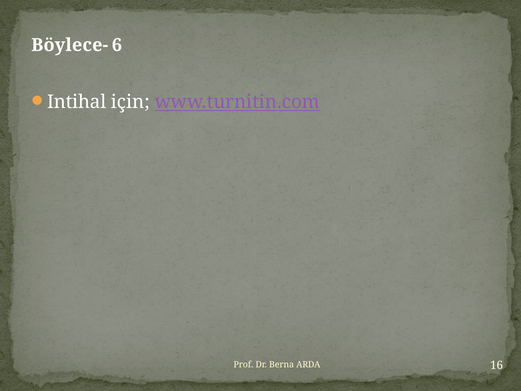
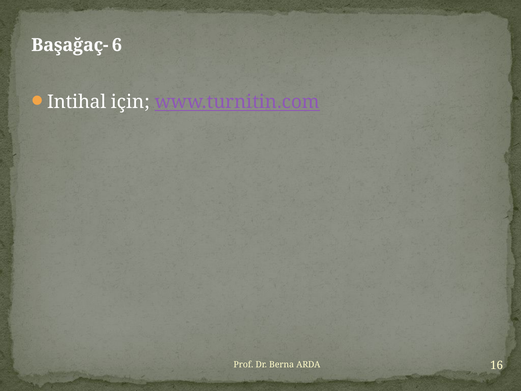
Böylece-: Böylece- -> Başağaç- (70, 45)
